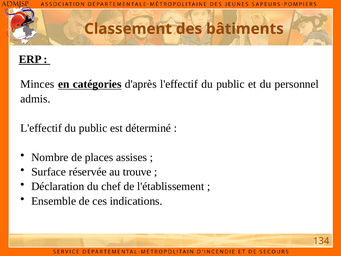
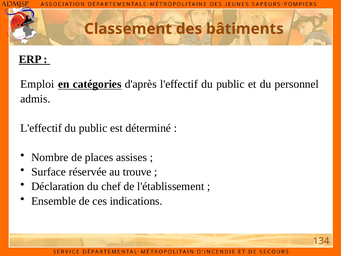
Minces: Minces -> Emploi (37, 84)
